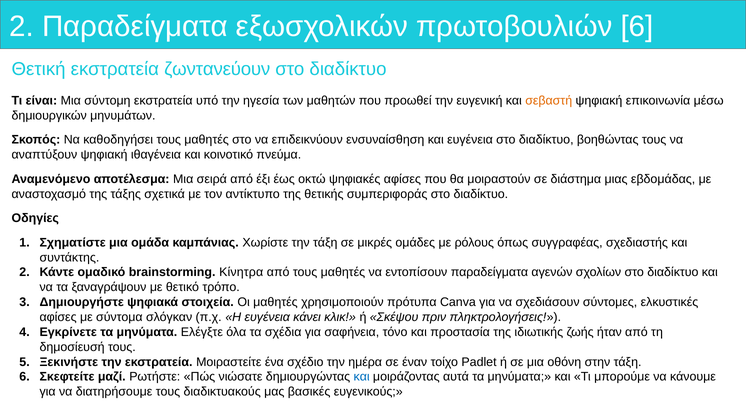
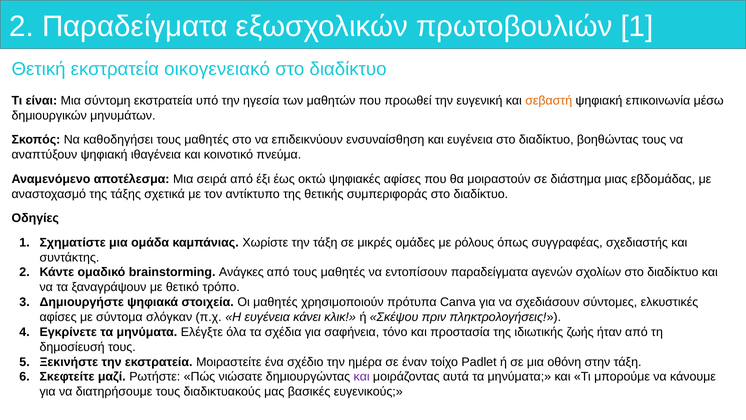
πρωτοβουλιών 6: 6 -> 1 (637, 27)
ζωντανεύουν: ζωντανεύουν -> οικογενειακό (217, 69)
Κίνητρα: Κίνητρα -> Ανάγκες (241, 272)
και colour: blue -> purple (362, 376)
